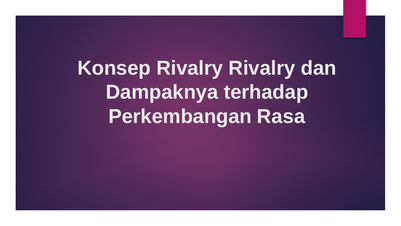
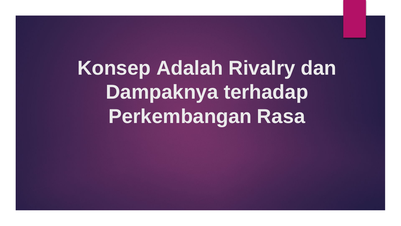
Konsep Rivalry: Rivalry -> Adalah (190, 68)
